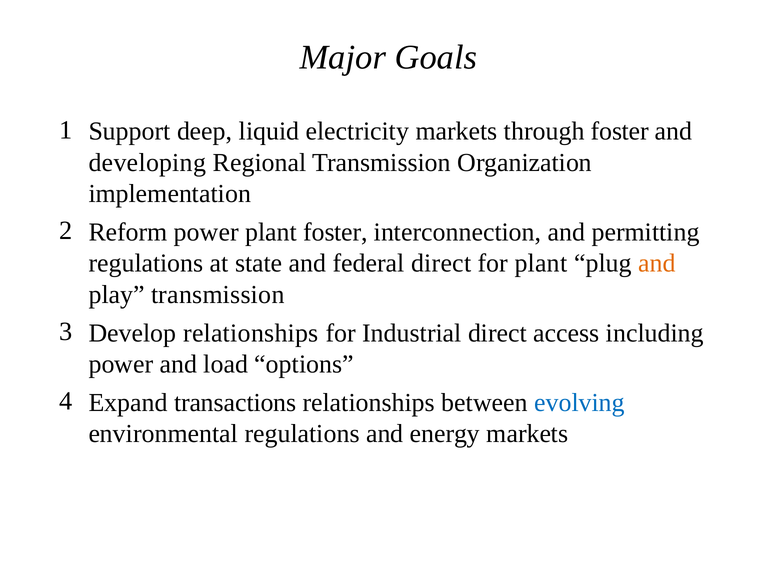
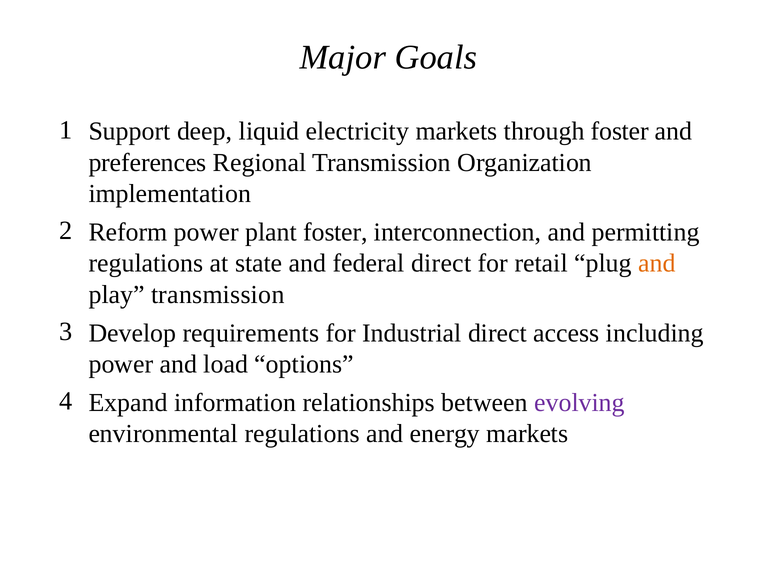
developing: developing -> preferences (148, 162)
for plant: plant -> retail (541, 263)
Develop relationships: relationships -> requirements (251, 333)
transactions: transactions -> information (235, 403)
evolving colour: blue -> purple (579, 403)
